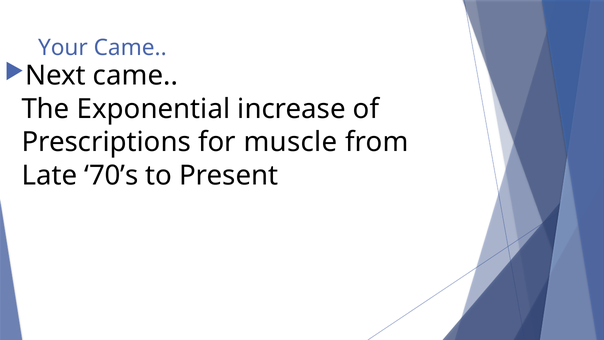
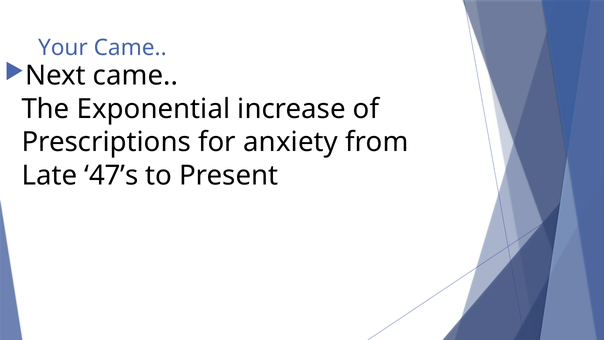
muscle: muscle -> anxiety (291, 142)
70’s: 70’s -> 47’s (111, 175)
